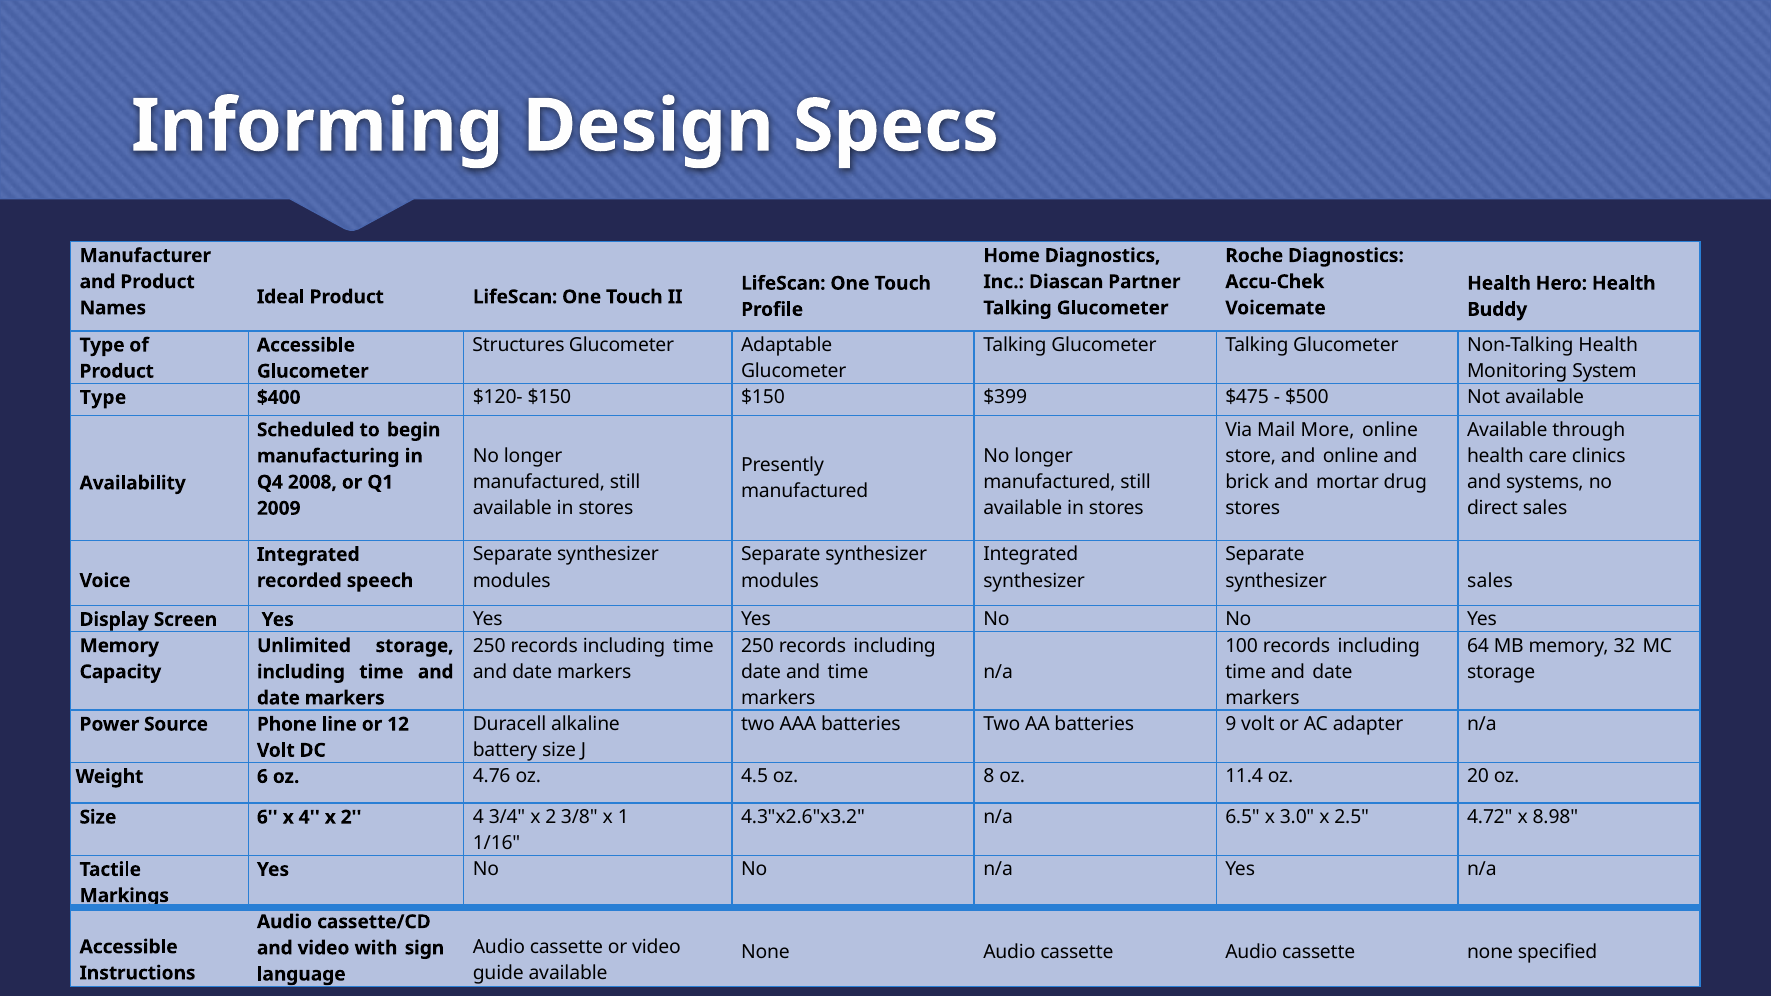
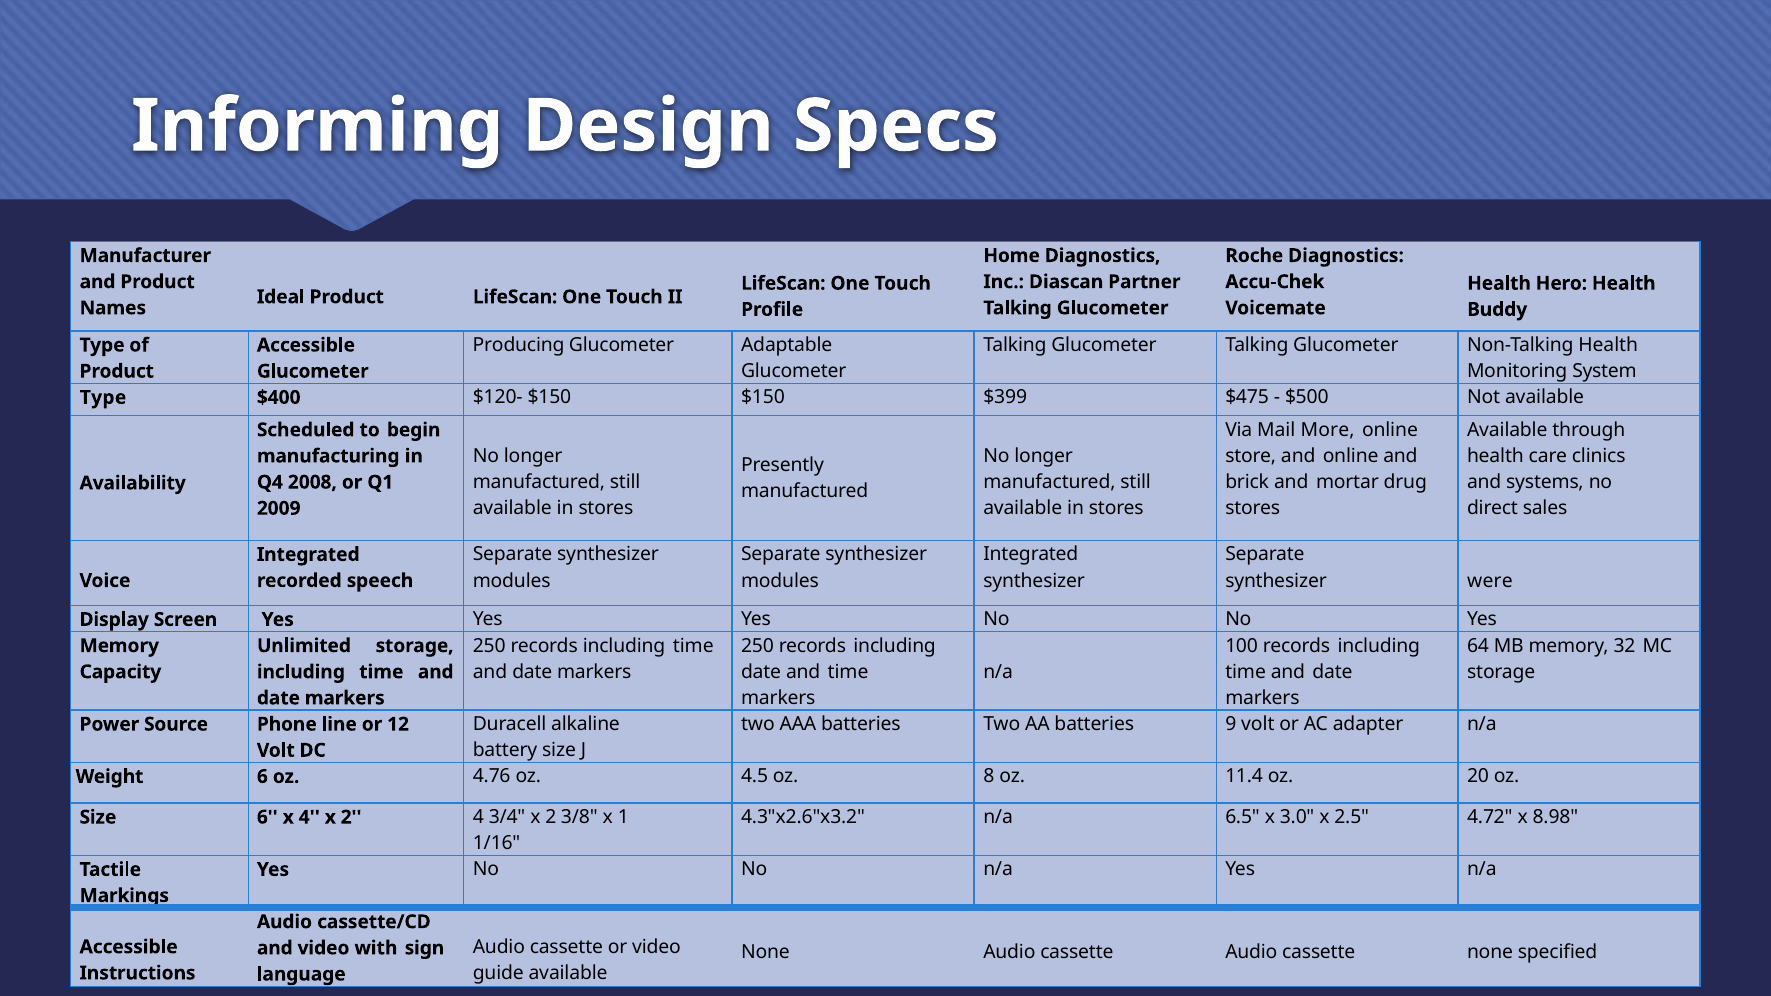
Structures: Structures -> Producing (519, 345)
synthesizer sales: sales -> were (1490, 581)
